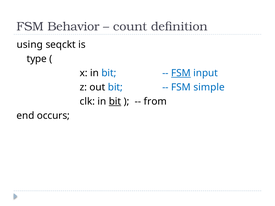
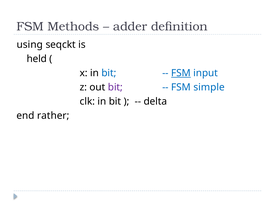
Behavior: Behavior -> Methods (73, 27)
count: count -> adder (130, 27)
type: type -> held (37, 59)
bit colour: blue -> purple (115, 87)
bit underline: present -> none (115, 102)
from: from -> delta (155, 102)
occurs: occurs -> rather (53, 116)
